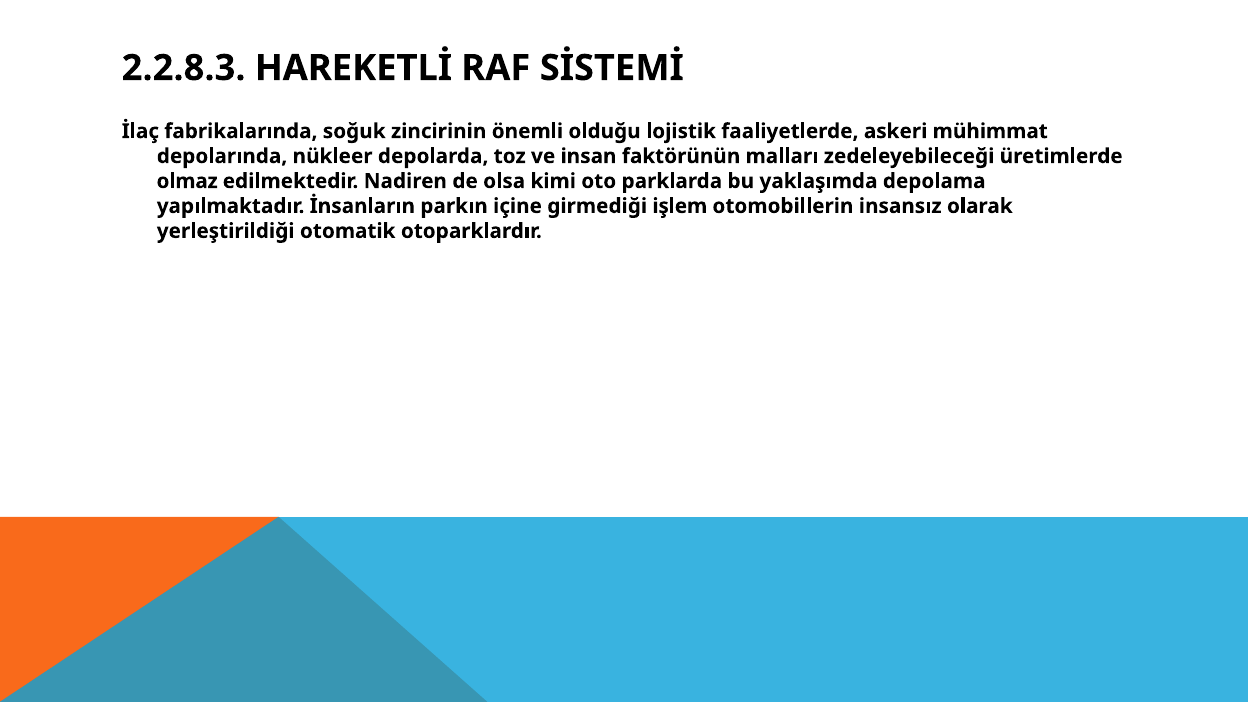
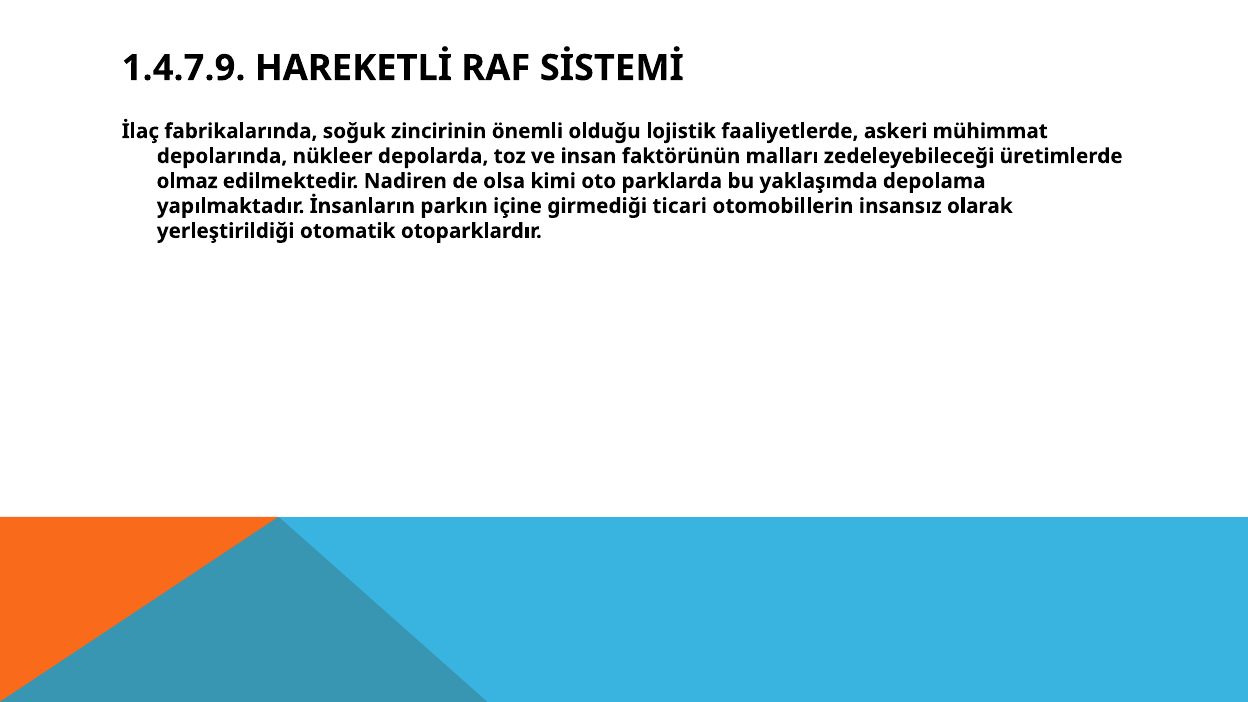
2.2.8.3: 2.2.8.3 -> 1.4.7.9 (184, 68)
işlem: işlem -> ticari (680, 206)
